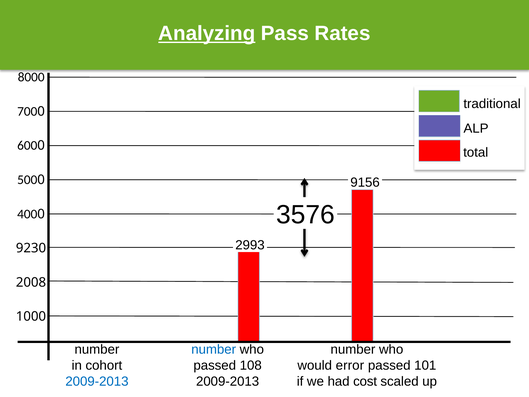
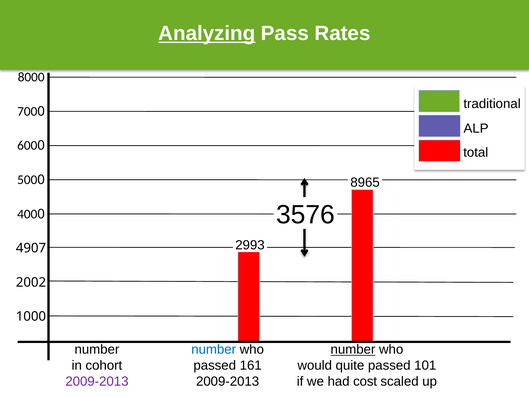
9156: 9156 -> 8965 (365, 182)
9230: 9230 -> 4907 (31, 248)
2008: 2008 -> 2002 (31, 282)
number underline: none -> present (353, 349)
108: 108 -> 161 (251, 365)
error: error -> quite (350, 365)
2009-2013 colour: blue -> purple (97, 381)
